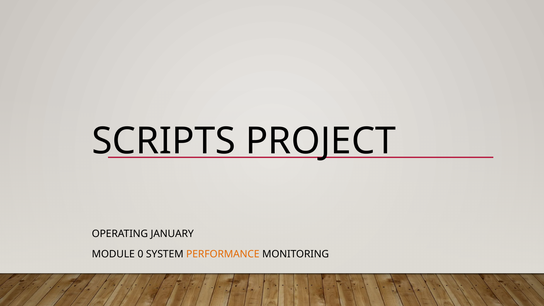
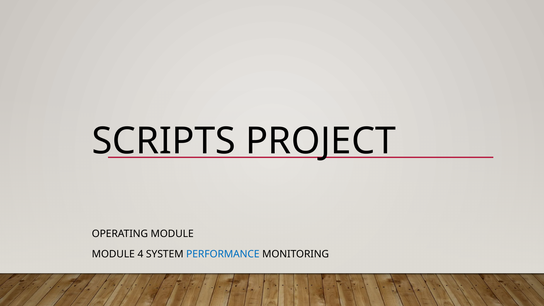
OPERATING JANUARY: JANUARY -> MODULE (172, 234)
0: 0 -> 4 (140, 254)
PERFORMANCE colour: orange -> blue (223, 254)
